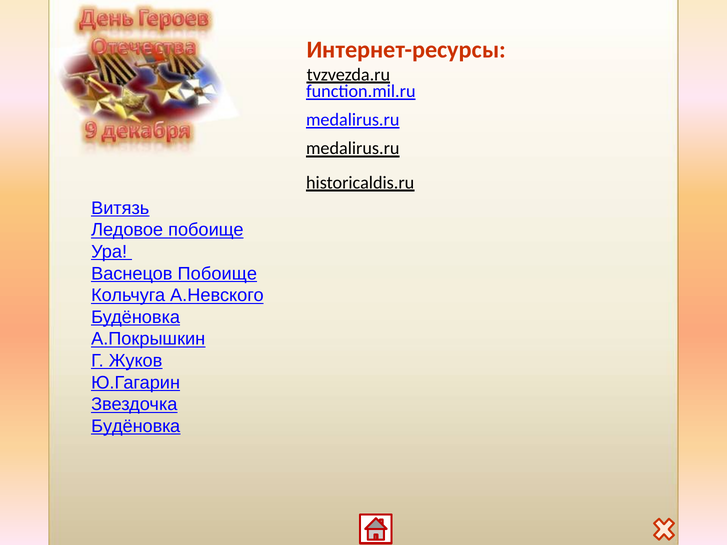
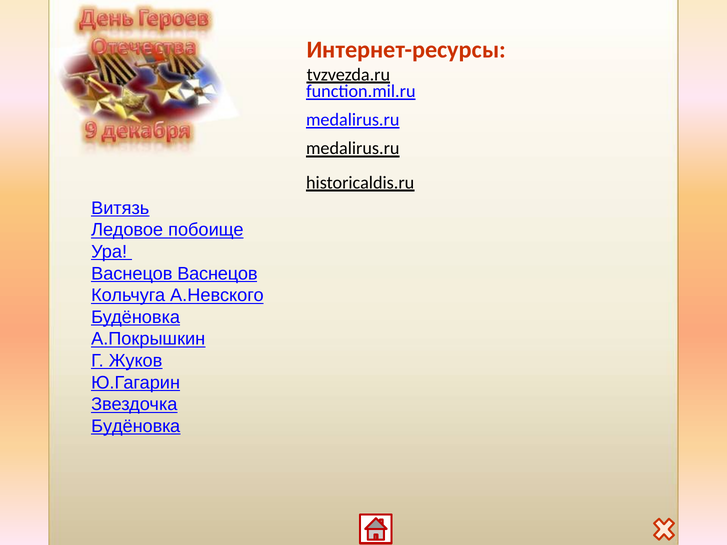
Васнецов Побоище: Побоище -> Васнецов (217, 274)
